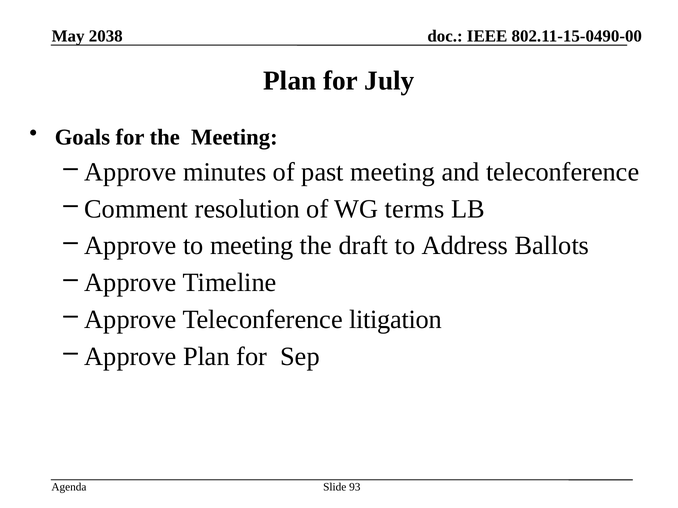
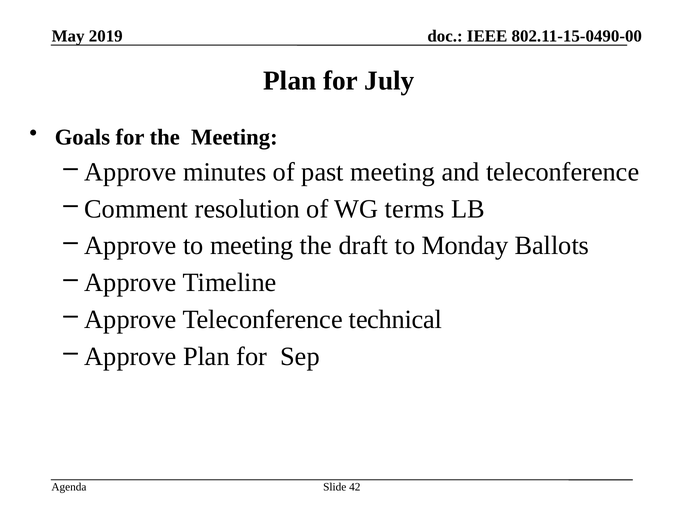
2038: 2038 -> 2019 (106, 36)
Address: Address -> Monday (465, 246)
litigation: litigation -> technical (395, 320)
93: 93 -> 42 (355, 488)
